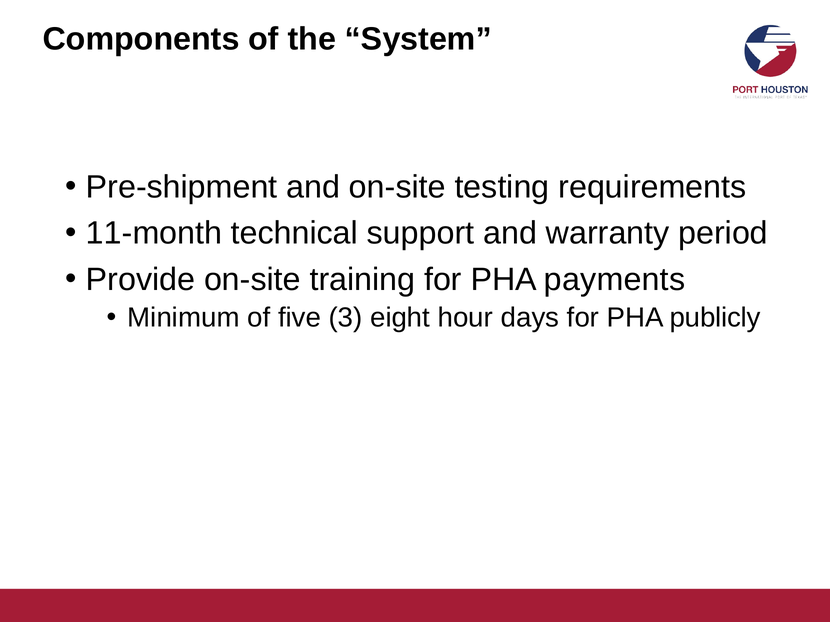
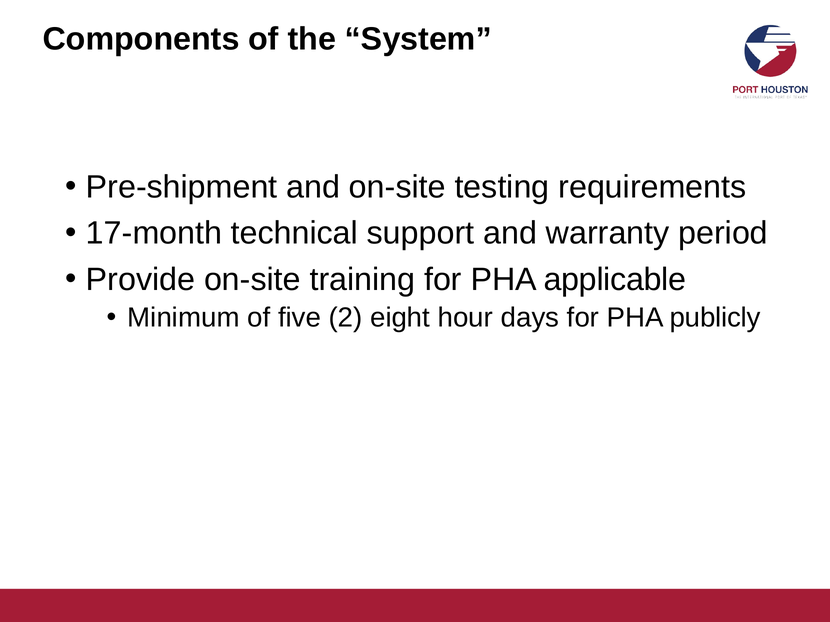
11-month: 11-month -> 17-month (154, 233)
payments: payments -> applicable (615, 280)
3: 3 -> 2 (346, 318)
